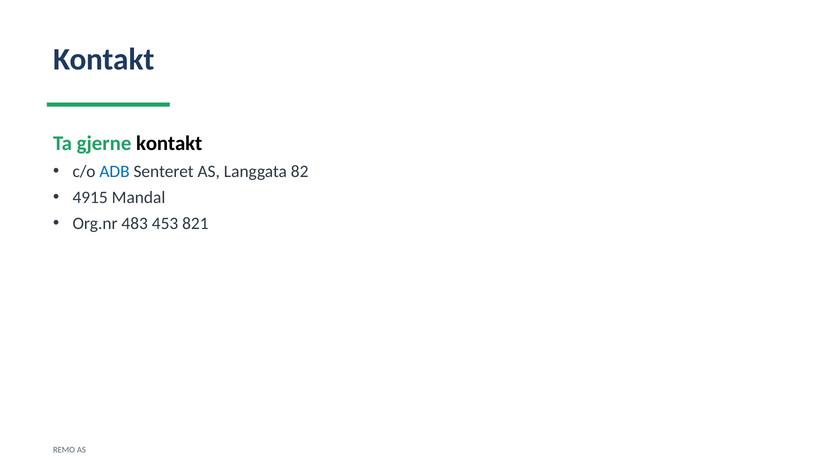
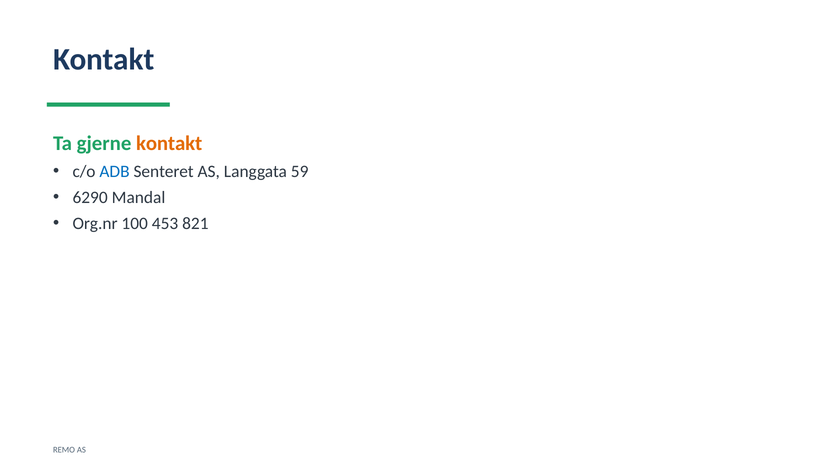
kontakt colour: black -> orange (169, 143)
82: 82 -> 59 (300, 171)
4915: 4915 -> 6290 (90, 197)
483: 483 -> 100 (135, 223)
